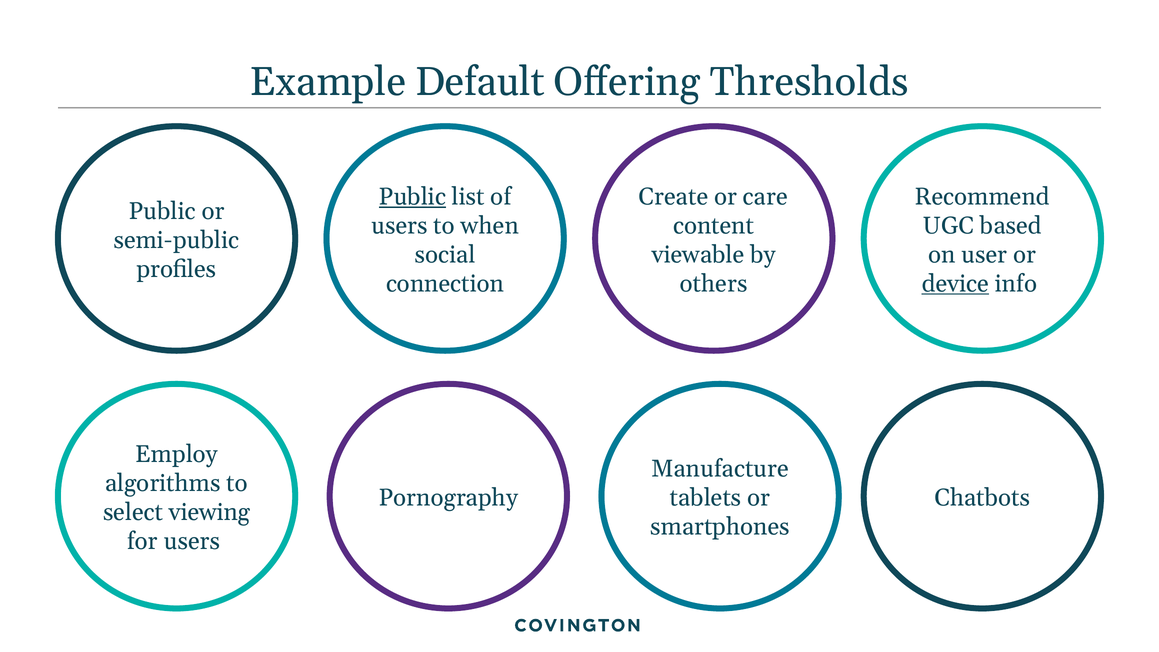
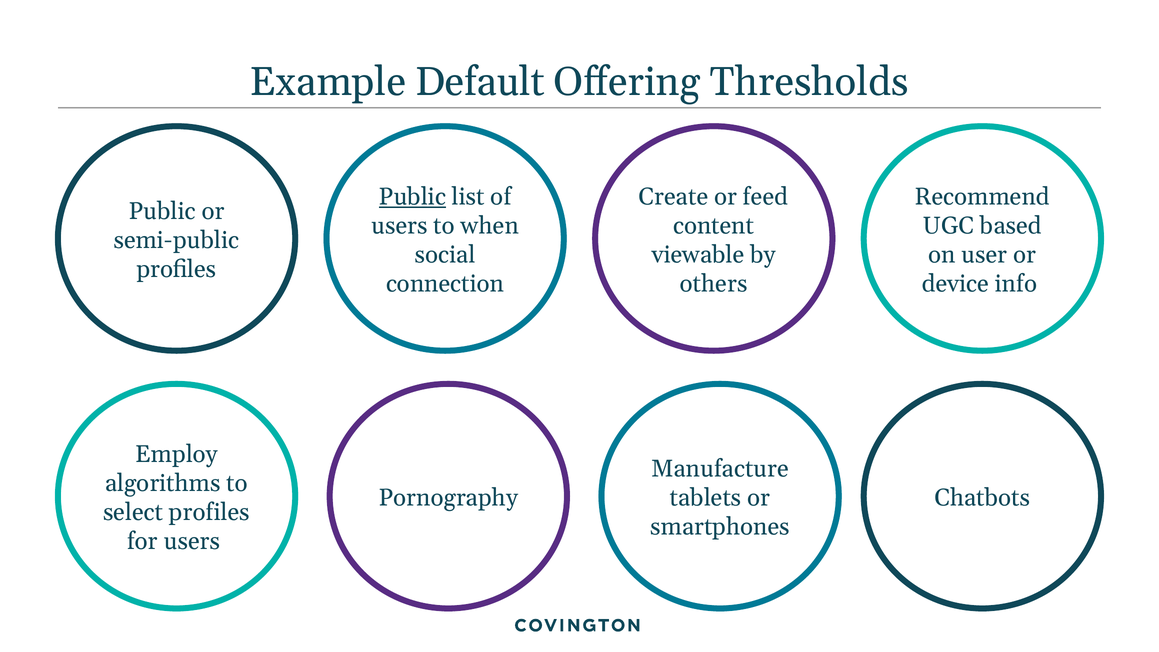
care: care -> feed (765, 197)
device underline: present -> none (955, 284)
select viewing: viewing -> profiles (209, 512)
